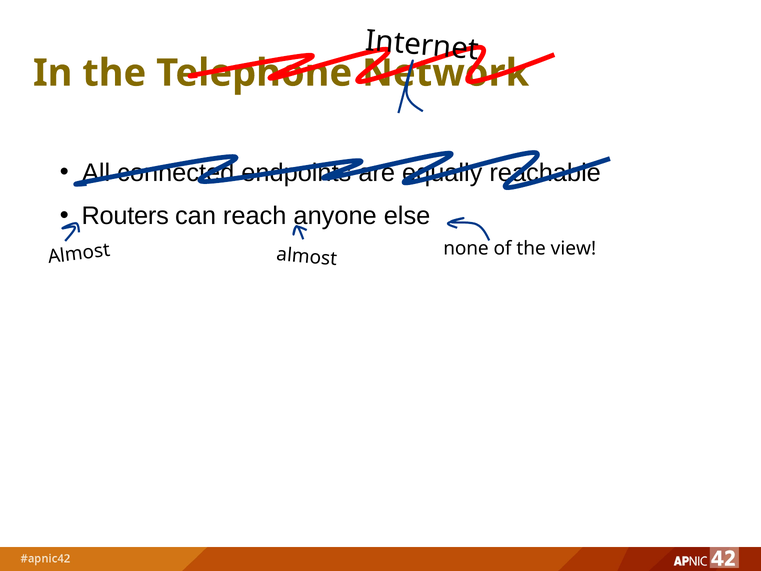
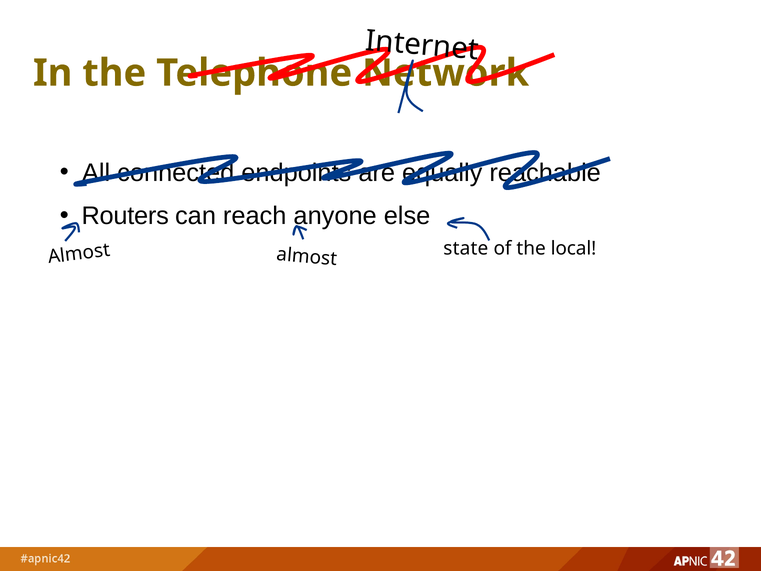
none: none -> state (466, 248)
view: view -> local (573, 248)
